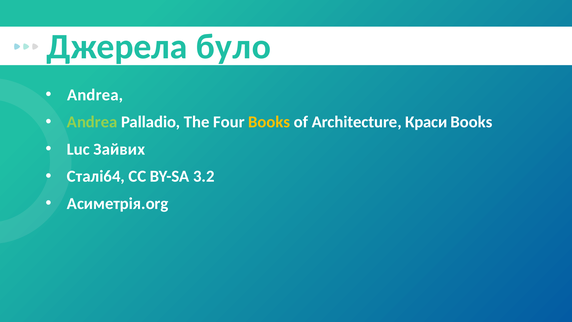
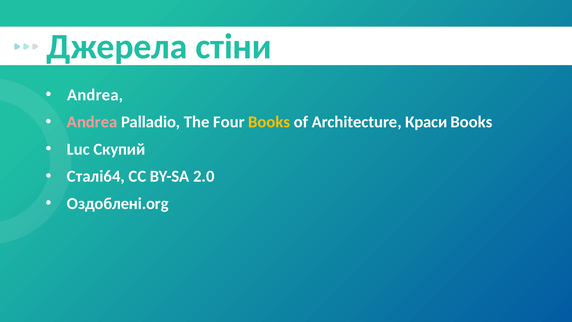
було: було -> стіни (234, 47)
Andrea colour: light green -> pink (92, 122)
Зайвих: Зайвих -> Скупий (119, 149)
3.2: 3.2 -> 2.0 (204, 176)
Асиметрія.org: Асиметрія.org -> Оздоблені.org (118, 204)
